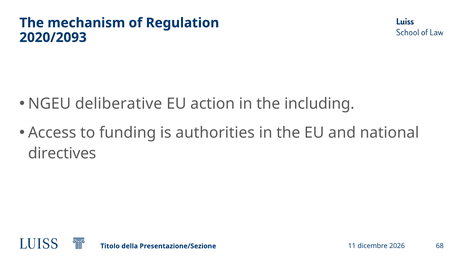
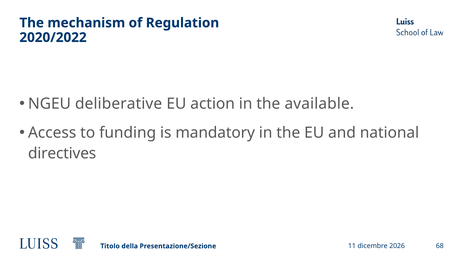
2020/2093: 2020/2093 -> 2020/2022 (53, 37)
including: including -> available (319, 104)
authorities: authorities -> mandatory (215, 133)
